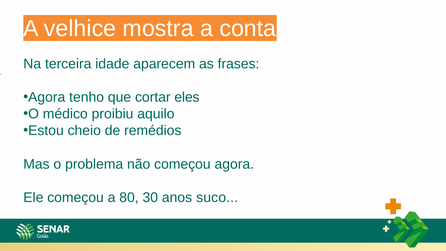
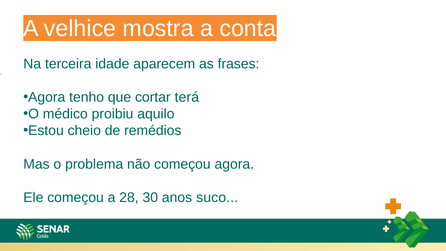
eles: eles -> terá (187, 97)
80: 80 -> 28 (129, 198)
